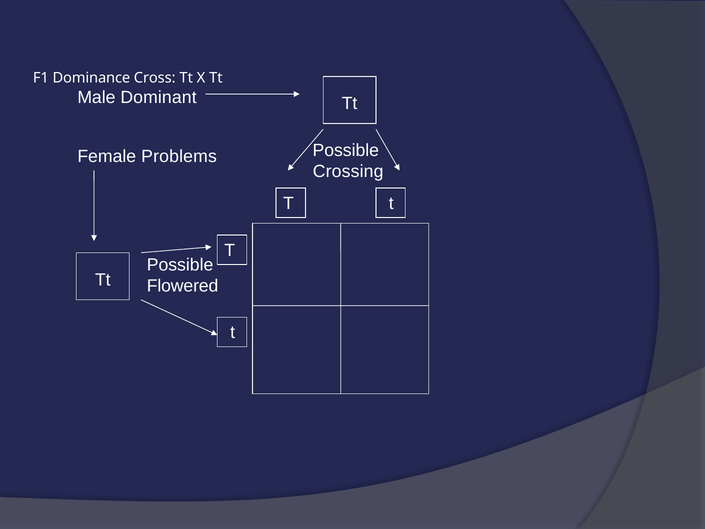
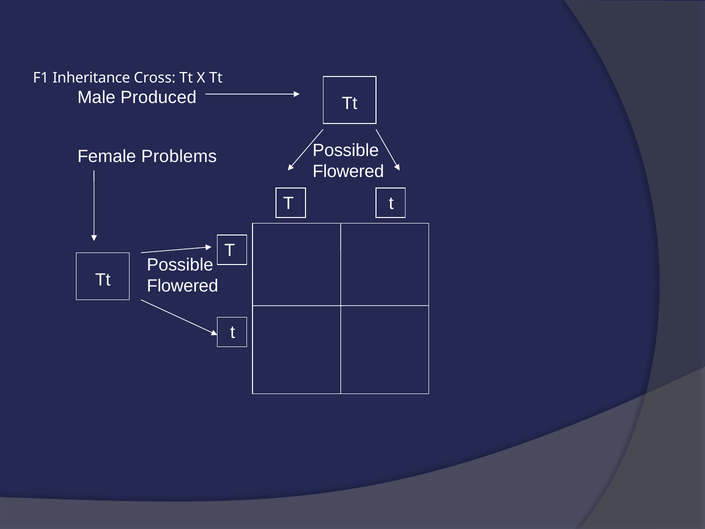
Dominance: Dominance -> Inheritance (91, 78)
Dominant: Dominant -> Produced (159, 97)
Crossing: Crossing -> Flowered (348, 172)
